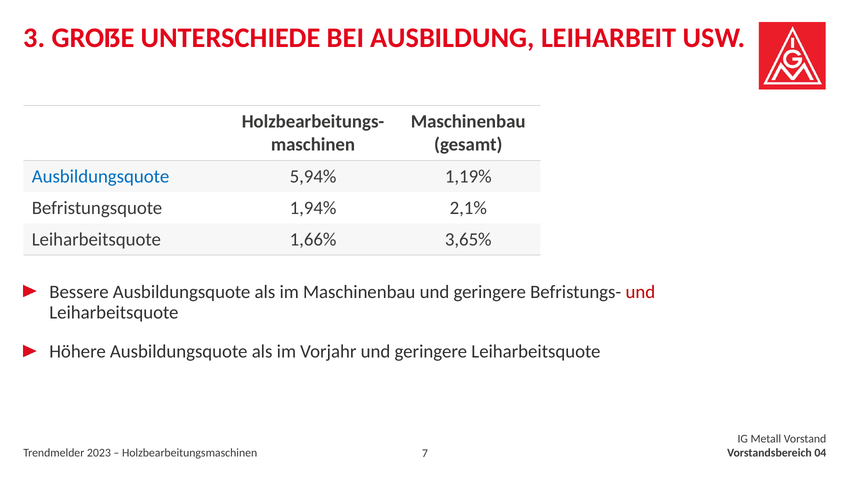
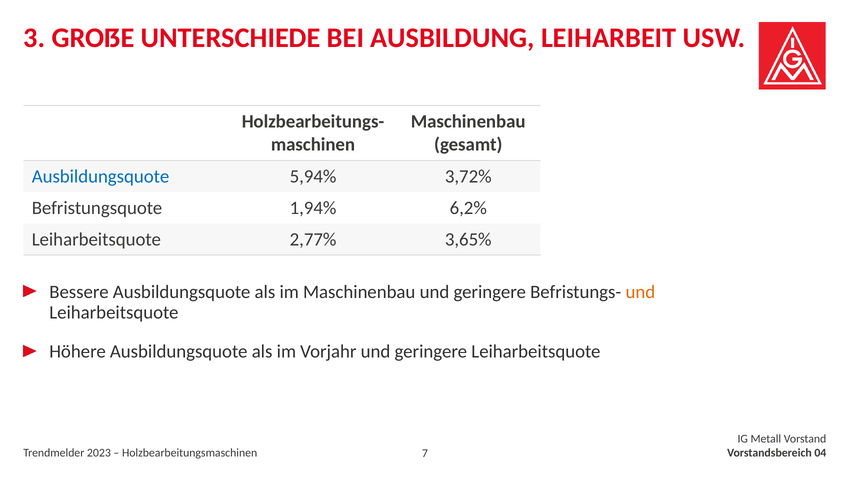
1,19%: 1,19% -> 3,72% (468, 176)
2,1%: 2,1% -> 6,2% (468, 208)
1,66%: 1,66% -> 2,77% (313, 239)
und colour: red -> orange (640, 292)
